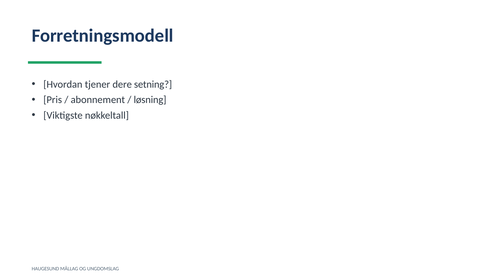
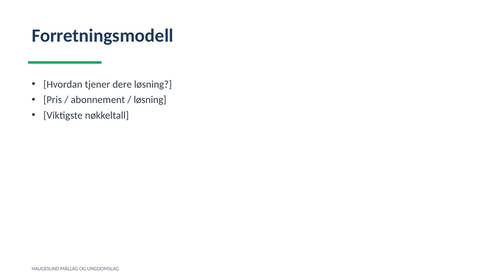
dere setning: setning -> løsning (153, 84)
